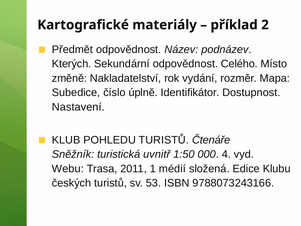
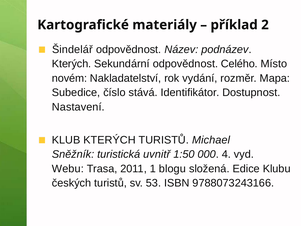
Předmět: Předmět -> Šindelář (72, 49)
změně: změně -> novém (69, 78)
úplně: úplně -> stává (143, 93)
KLUB POHLEDU: POHLEDU -> KTERÝCH (110, 140)
Čtenáře: Čtenáře -> Michael (211, 140)
médií: médií -> blogu (172, 169)
